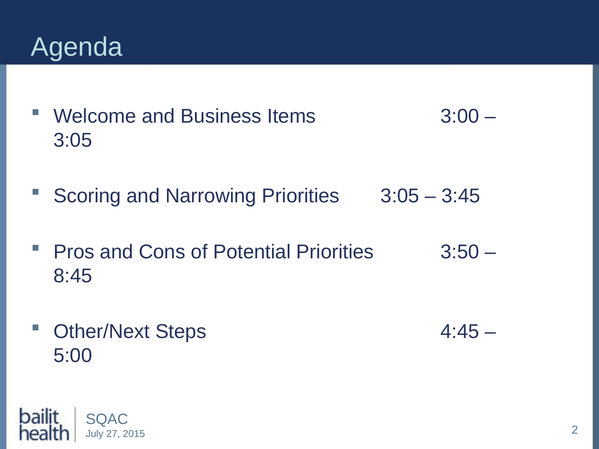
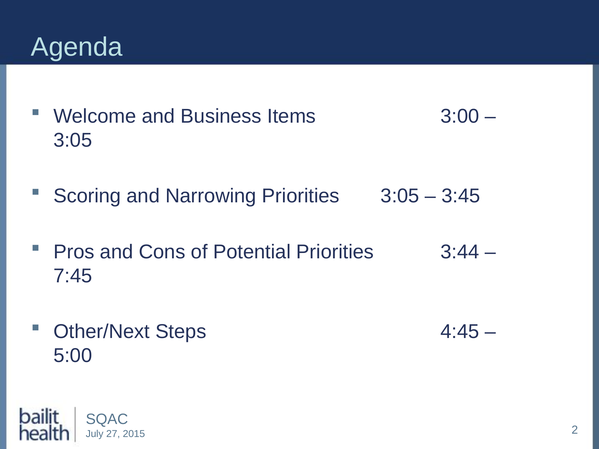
3:50: 3:50 -> 3:44 (460, 252)
8:45: 8:45 -> 7:45 (73, 276)
